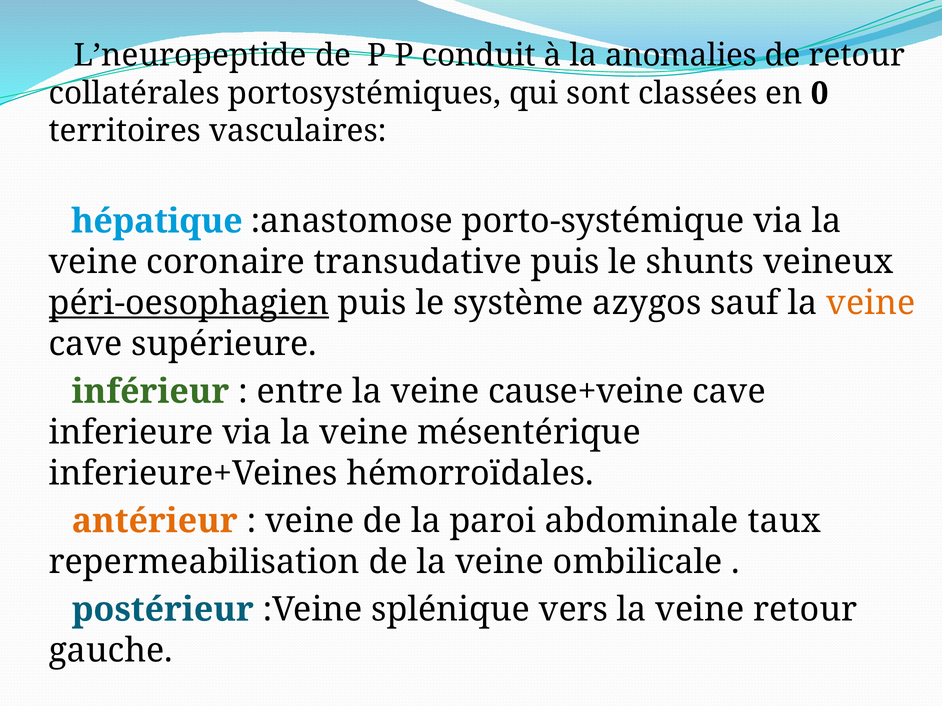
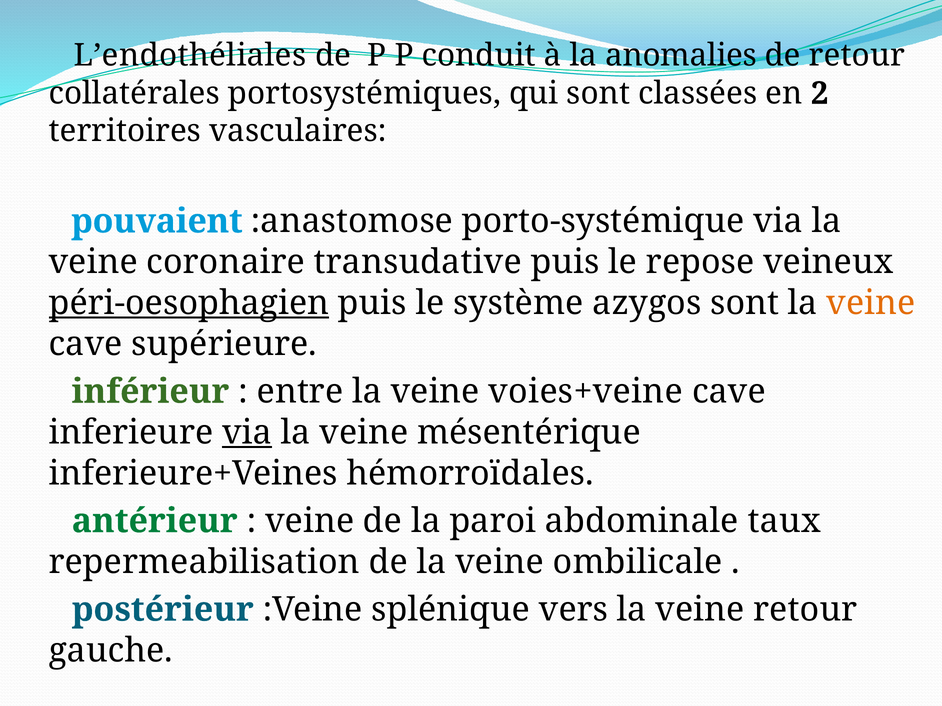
L’neuropeptide: L’neuropeptide -> L’endothéliales (190, 55)
0: 0 -> 2 (820, 94)
hépatique: hépatique -> pouvaient (157, 221)
shunts: shunts -> repose (700, 262)
azygos sauf: sauf -> sont (745, 303)
cause+veine: cause+veine -> voies+veine (586, 392)
via underline: none -> present (247, 433)
antérieur colour: orange -> green (155, 521)
